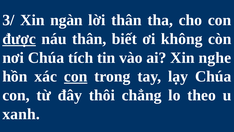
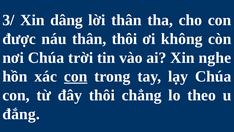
ngàn: ngàn -> dâng (66, 20)
được underline: present -> none (19, 39)
thân biết: biết -> thôi (124, 39)
tích: tích -> trời (81, 58)
xanh: xanh -> đắng (21, 114)
